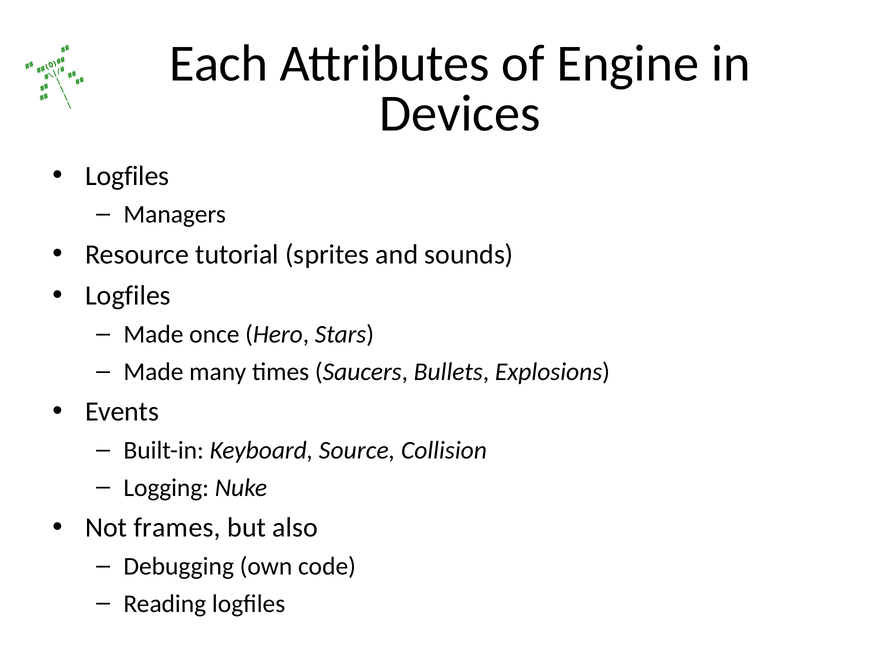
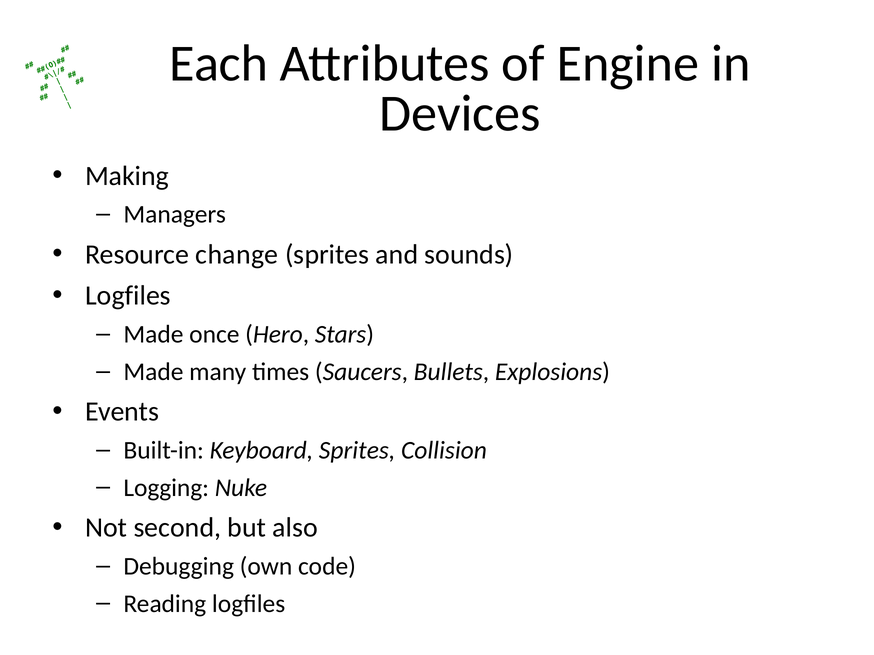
Logfiles: Logfiles -> Making (127, 176)
tutorial: tutorial -> change (237, 255)
Keyboard Source: Source -> Sprites (357, 451)
frames: frames -> second (177, 528)
